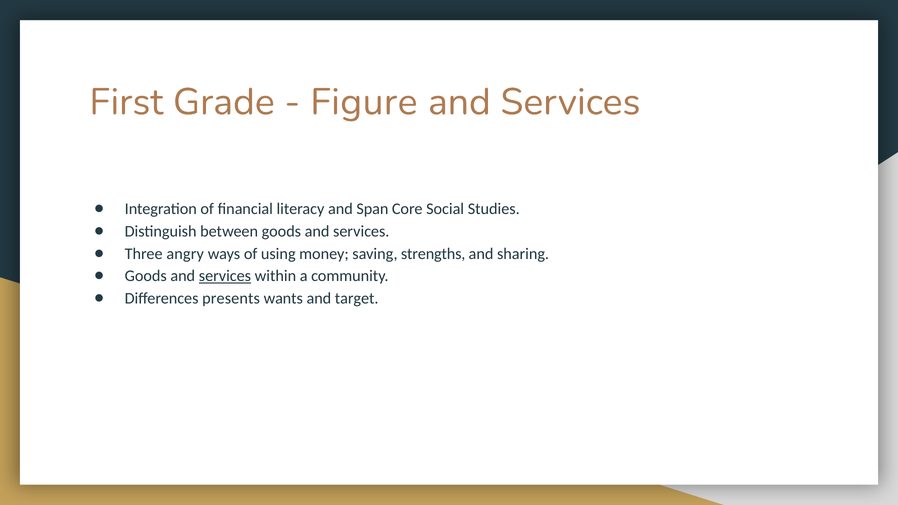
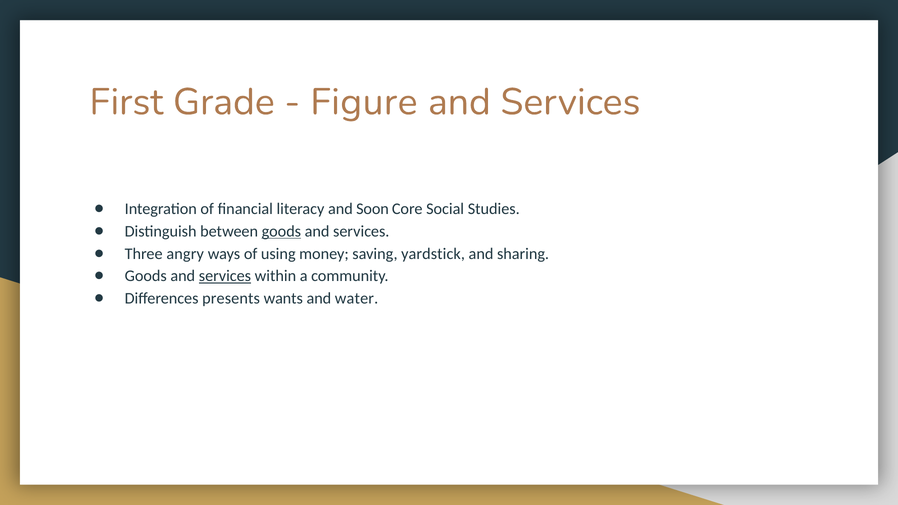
Span: Span -> Soon (372, 209)
goods underline: none -> present (281, 231)
strengths: strengths -> yardstick (433, 254)
target: target -> water (357, 298)
